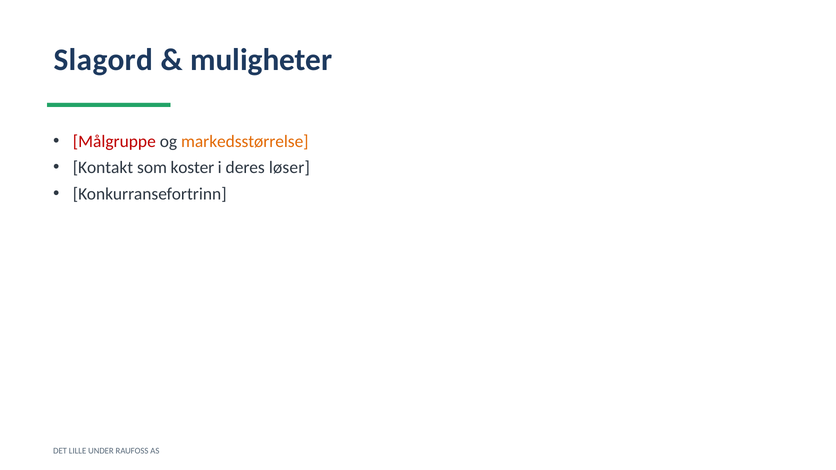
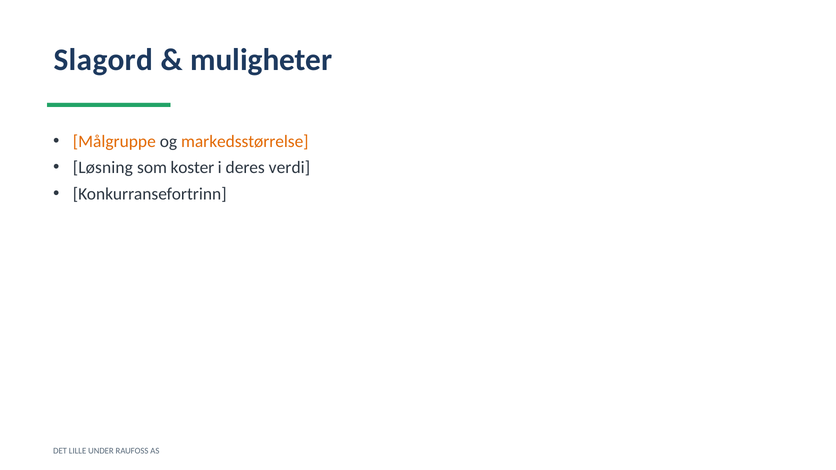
Målgruppe colour: red -> orange (114, 142)
Kontakt: Kontakt -> Løsning (103, 168)
løser: løser -> verdi (289, 168)
